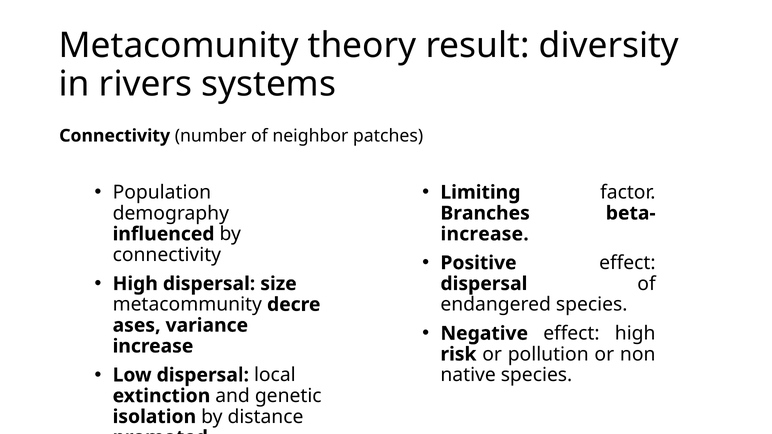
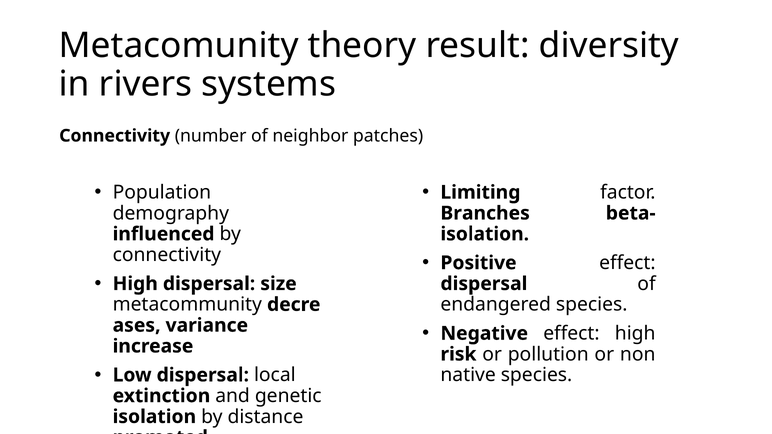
increase: increase -> isolation (485, 234)
